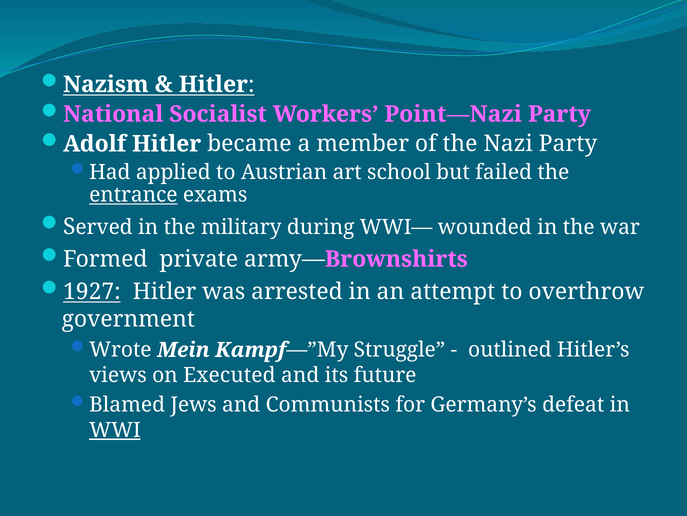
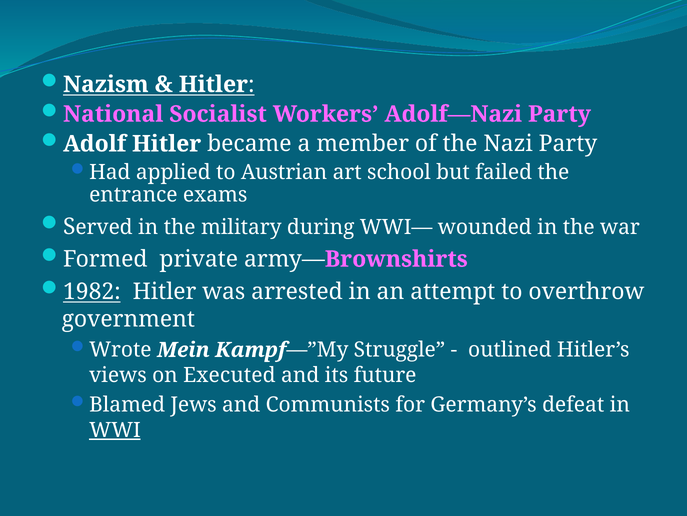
Point—Nazi: Point—Nazi -> Adolf—Nazi (453, 114)
entrance underline: present -> none (133, 195)
1927: 1927 -> 1982 (92, 291)
